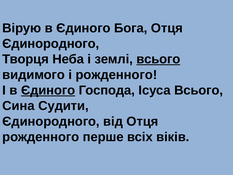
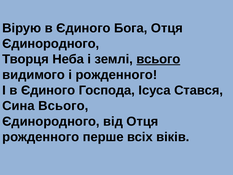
Єдиного underline: present -> none (48, 90)
Ісуса Всього: Всього -> Стався (199, 90)
Сина Судити: Судити -> Всього (63, 106)
